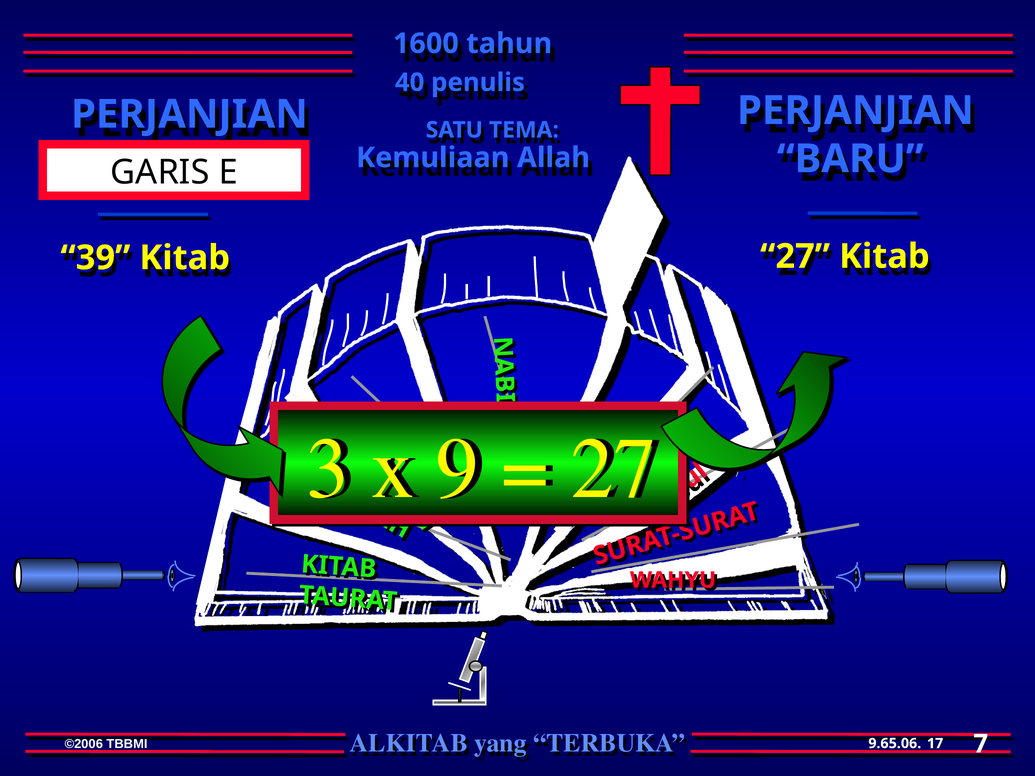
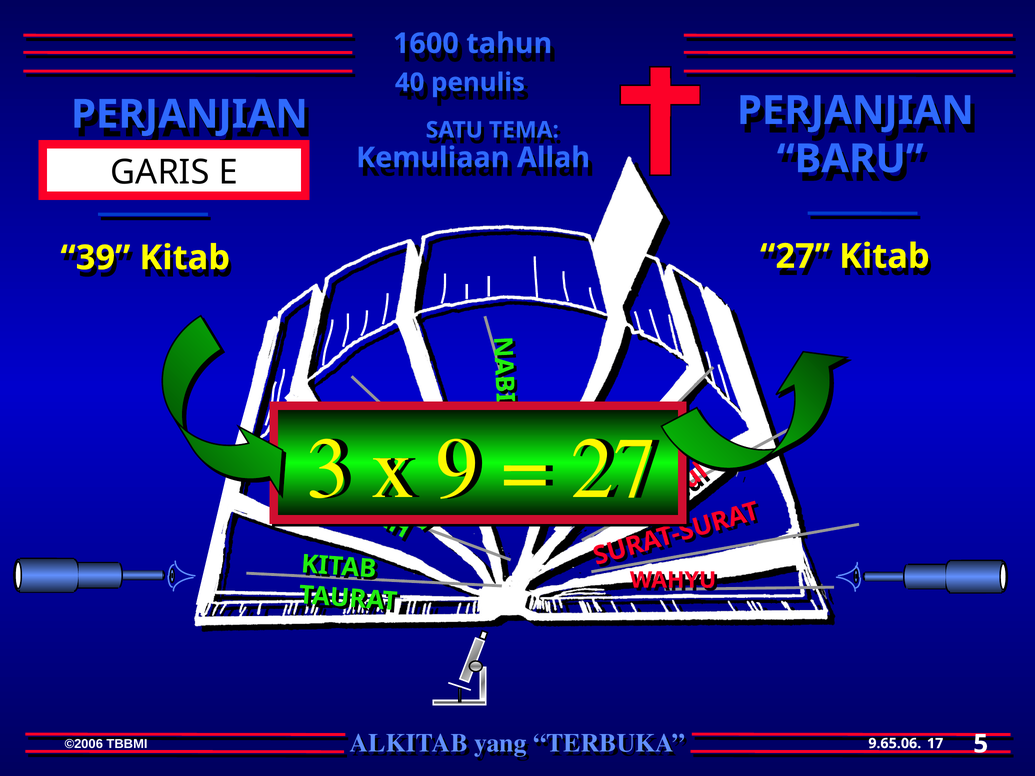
7: 7 -> 5 (981, 744)
